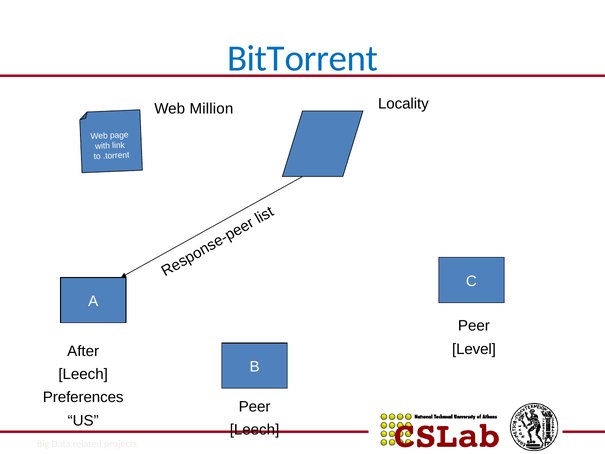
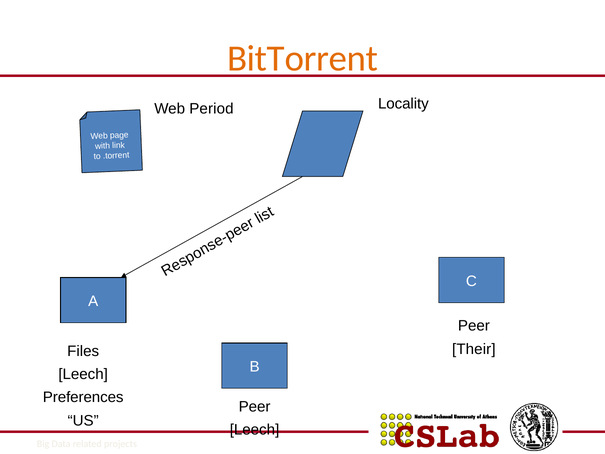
BitTorrent colour: blue -> orange (303, 59)
Million: Million -> Period (211, 109)
Level: Level -> Their (474, 349)
After: After -> Files (83, 351)
